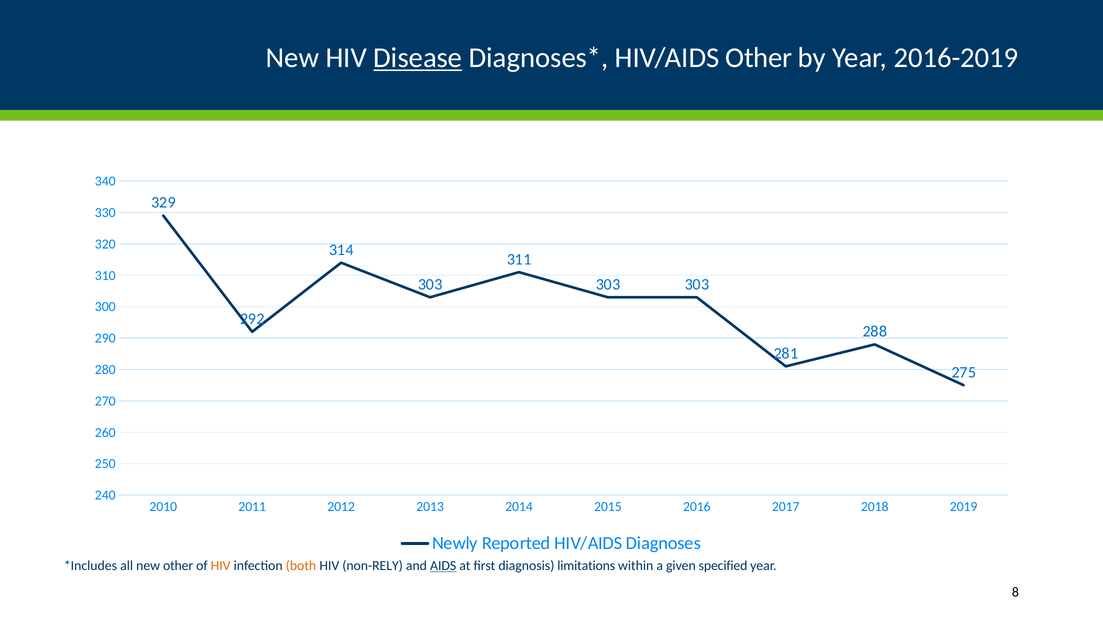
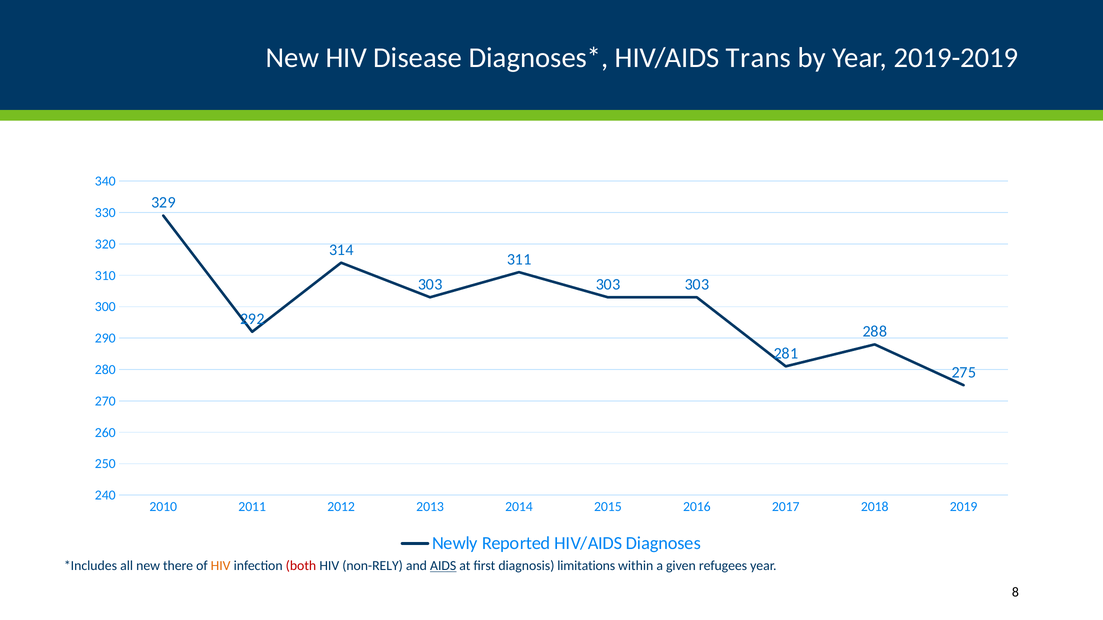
Disease underline: present -> none (418, 58)
HIV/AIDS Other: Other -> Trans (759, 58)
2016-2019: 2016-2019 -> 2019-2019 (956, 58)
new other: other -> there (178, 566)
both colour: orange -> red (301, 566)
specified: specified -> refugees (723, 566)
